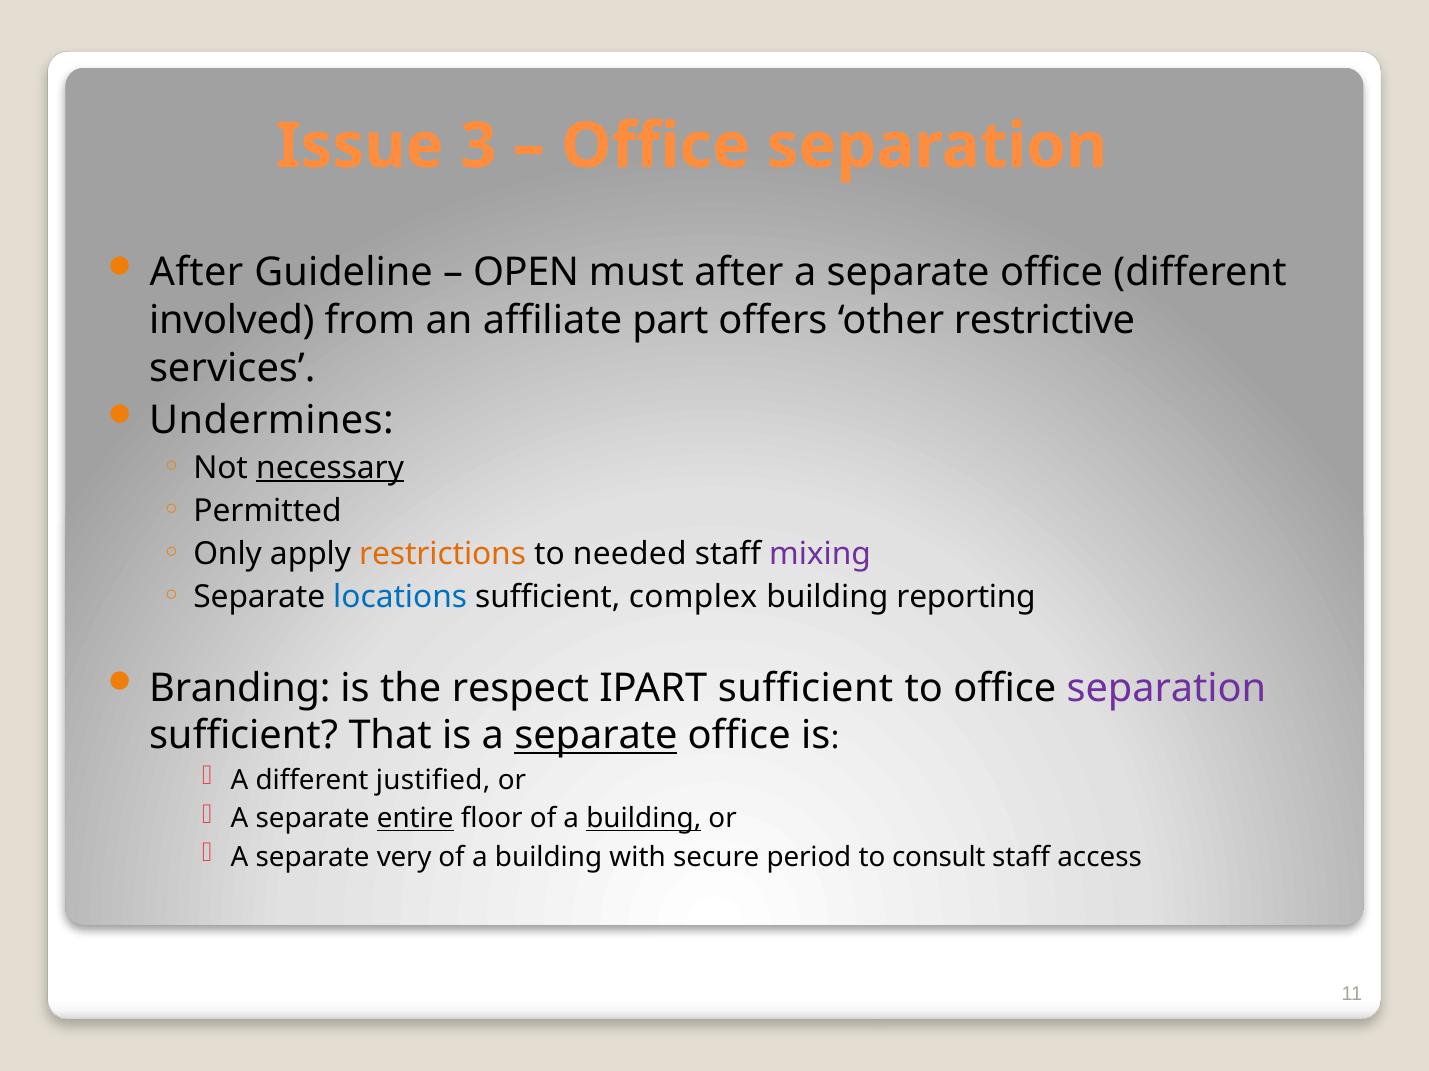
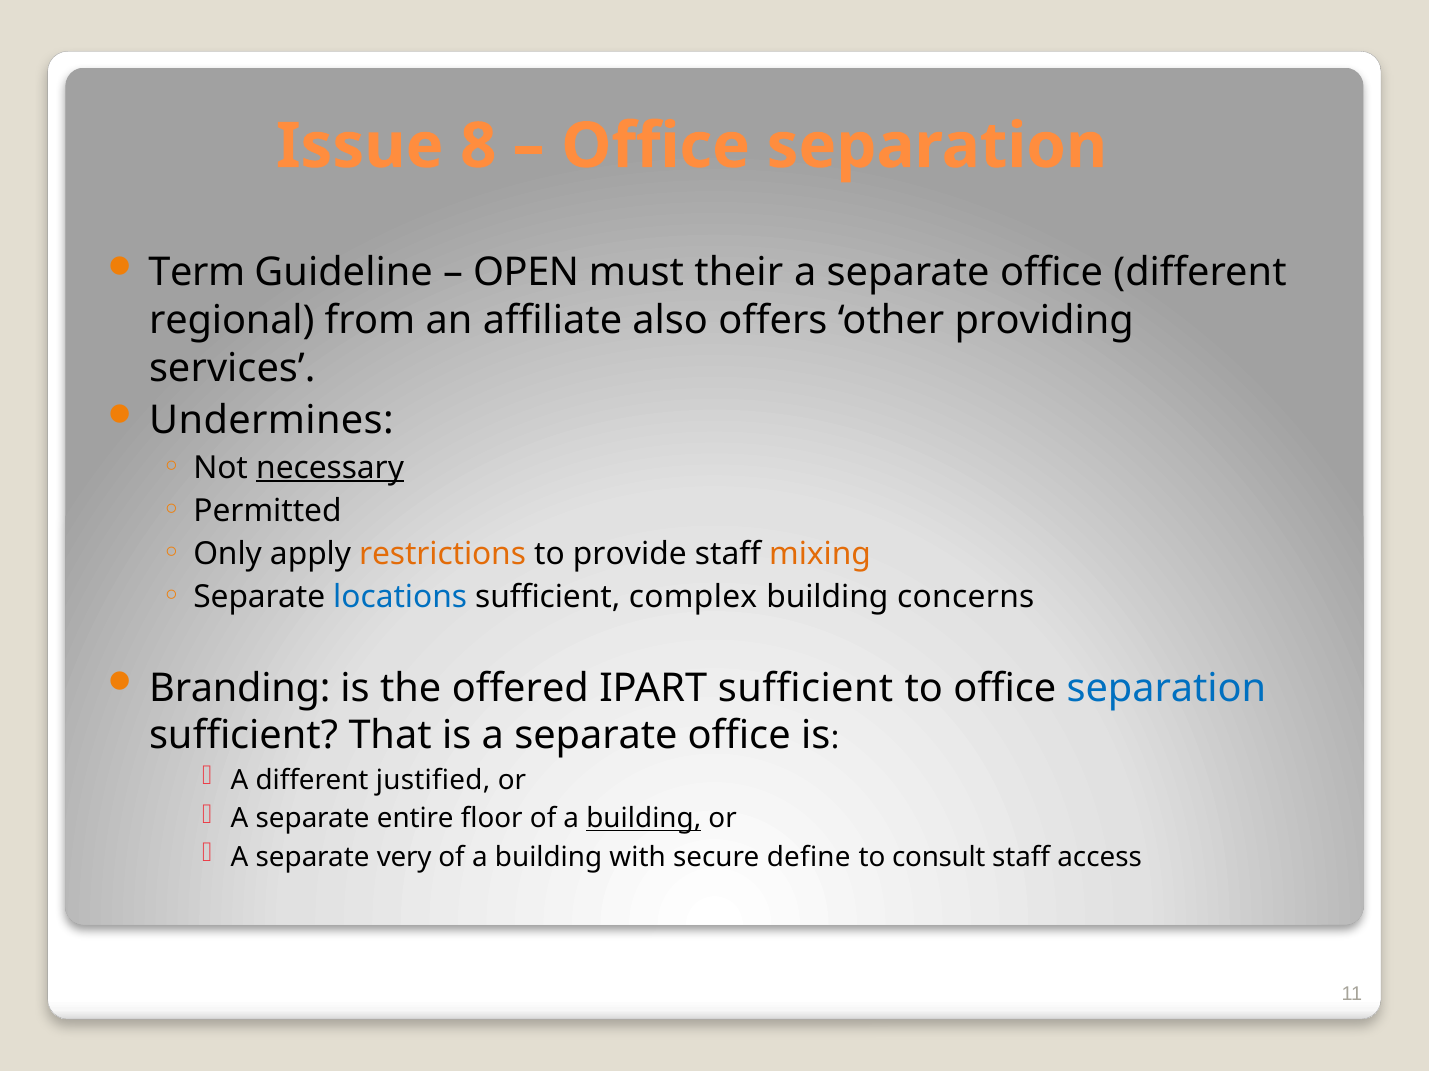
3: 3 -> 8 (478, 146)
After: After -> Term (197, 273)
must after: after -> their (739, 273)
involved: involved -> regional (232, 321)
part: part -> also (670, 321)
restrictive: restrictive -> providing (1044, 321)
needed: needed -> provide (630, 554)
mixing colour: purple -> orange (820, 554)
reporting: reporting -> concerns (966, 597)
respect: respect -> offered (520, 689)
separation colour: purple -> blue (1166, 689)
separate underline: present -> none (596, 736)
entire underline: present -> none (415, 819)
period: period -> define (809, 858)
